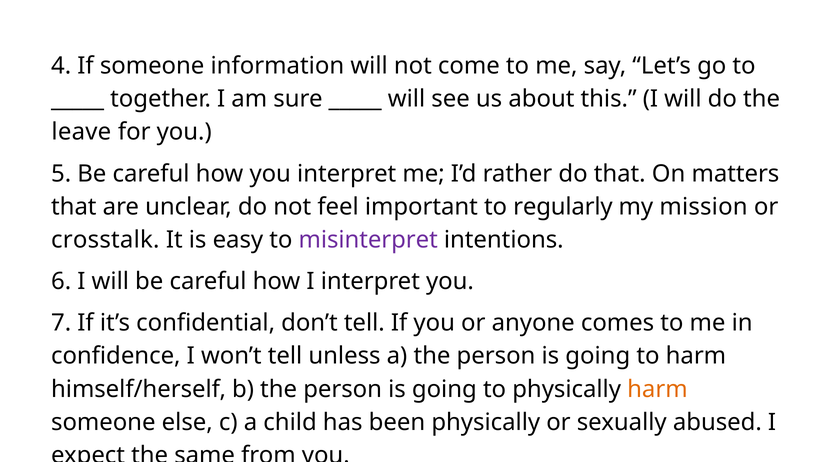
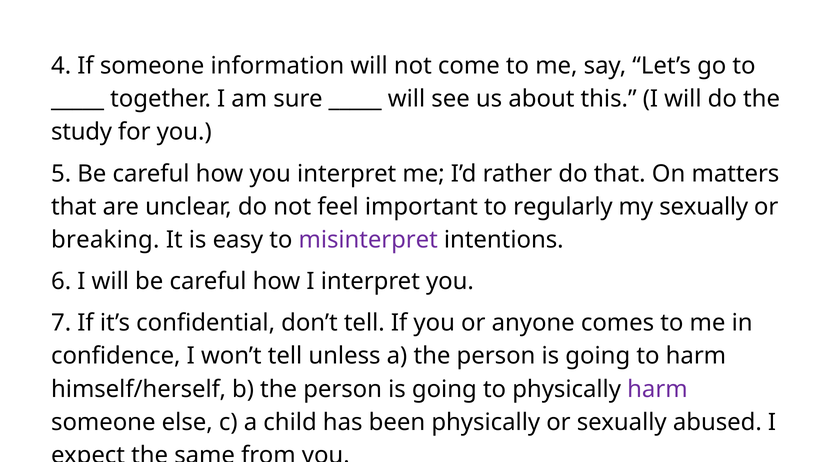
leave: leave -> study (82, 132)
my mission: mission -> sexually (704, 207)
crosstalk: crosstalk -> breaking (105, 240)
harm colour: orange -> purple (657, 389)
